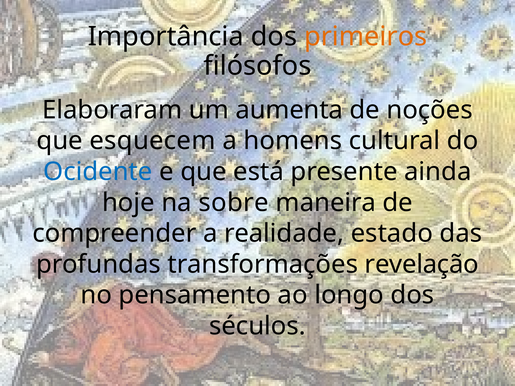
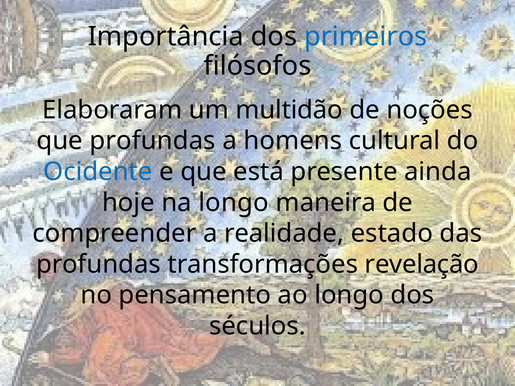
primeiros colour: orange -> blue (366, 37)
aumenta: aumenta -> multidão (289, 110)
que esquecem: esquecem -> profundas (153, 141)
na sobre: sobre -> longo (234, 203)
